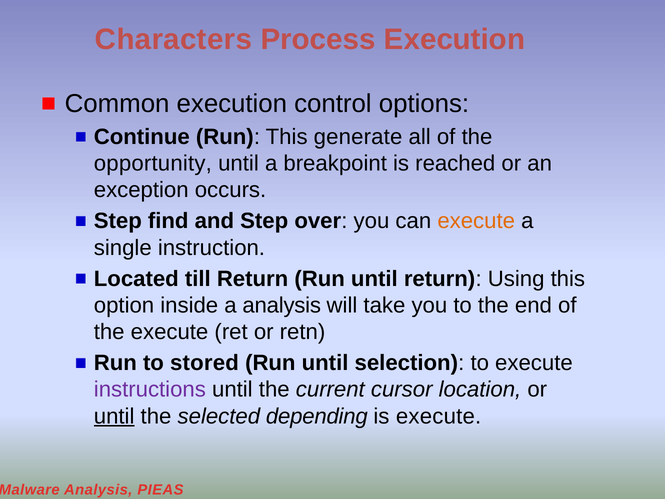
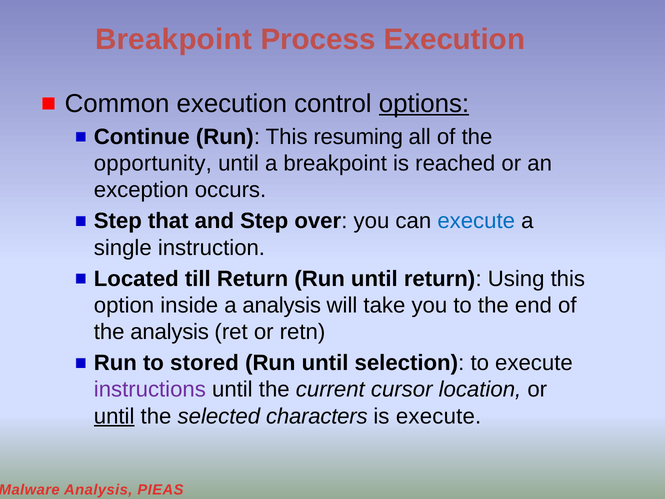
Characters: Characters -> Breakpoint (174, 40)
options underline: none -> present (424, 104)
generate: generate -> resuming (358, 137)
find: find -> that (168, 221)
execute colour: orange -> blue (476, 221)
the execute: execute -> analysis (170, 332)
depending: depending -> characters (317, 416)
